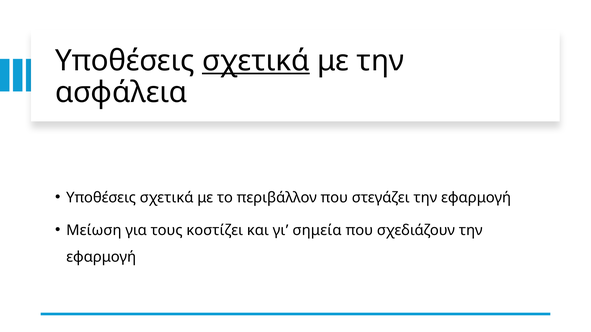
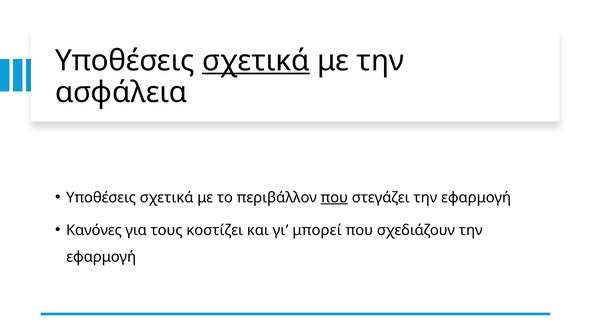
που underline: none -> present (334, 198)
Μείωση: Μείωση -> Κανόνες (94, 231)
σημεία: σημεία -> μπορεί (317, 231)
